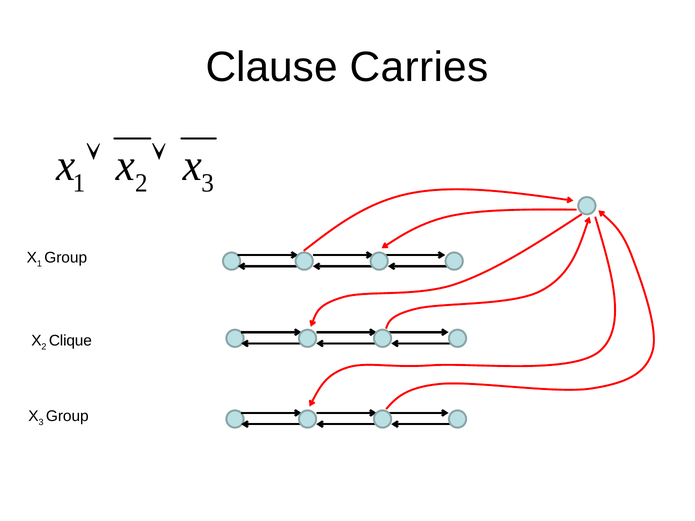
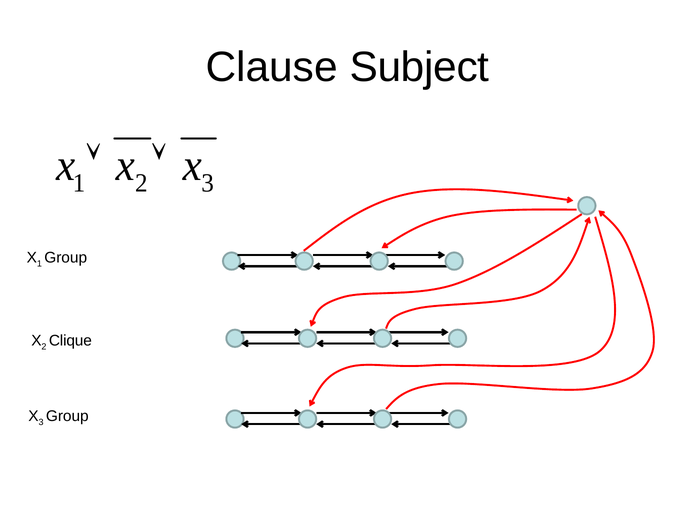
Carries: Carries -> Subject (419, 67)
